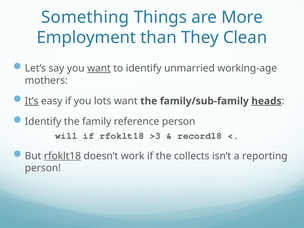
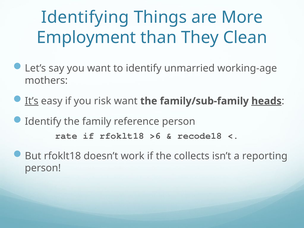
Something: Something -> Identifying (85, 17)
want underline: present -> none (99, 68)
lots: lots -> risk (103, 101)
will: will -> rate (66, 136)
>3: >3 -> >6 (155, 136)
record18: record18 -> recode18 (200, 136)
rfoklt18 underline: present -> none (62, 156)
